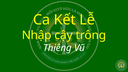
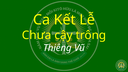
Nhập: Nhập -> Chưa (37, 35)
